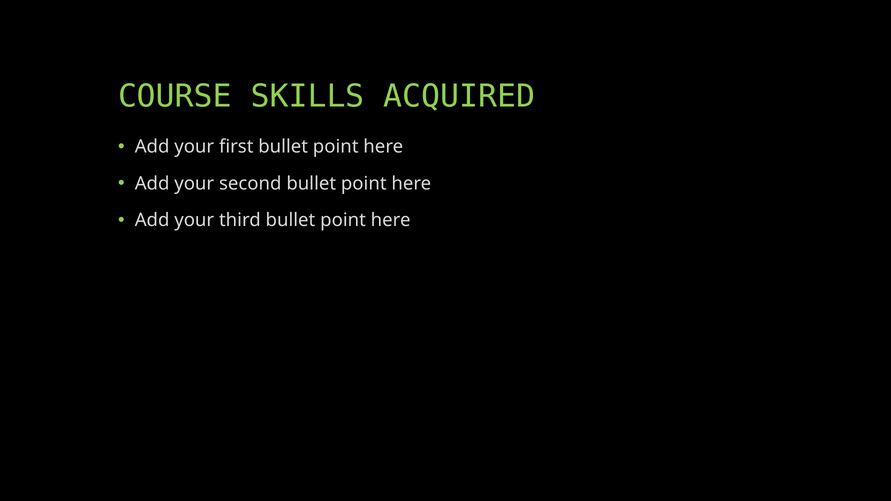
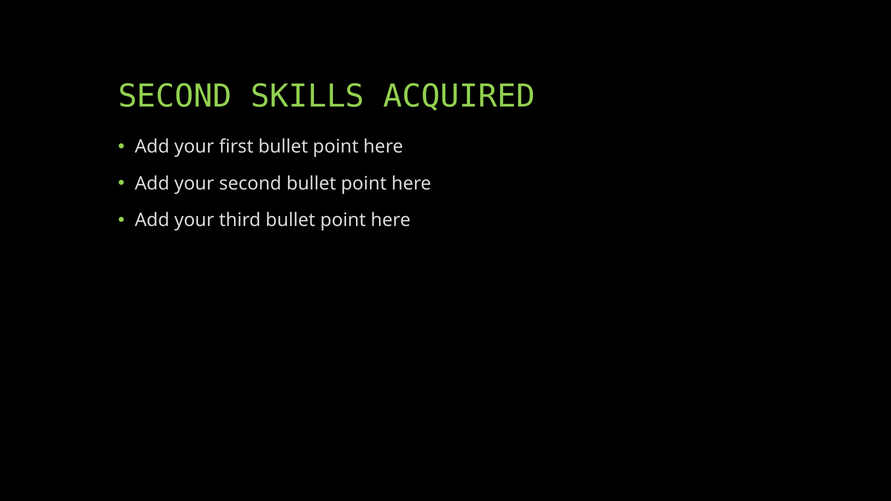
COURSE: COURSE -> SECOND (175, 96)
